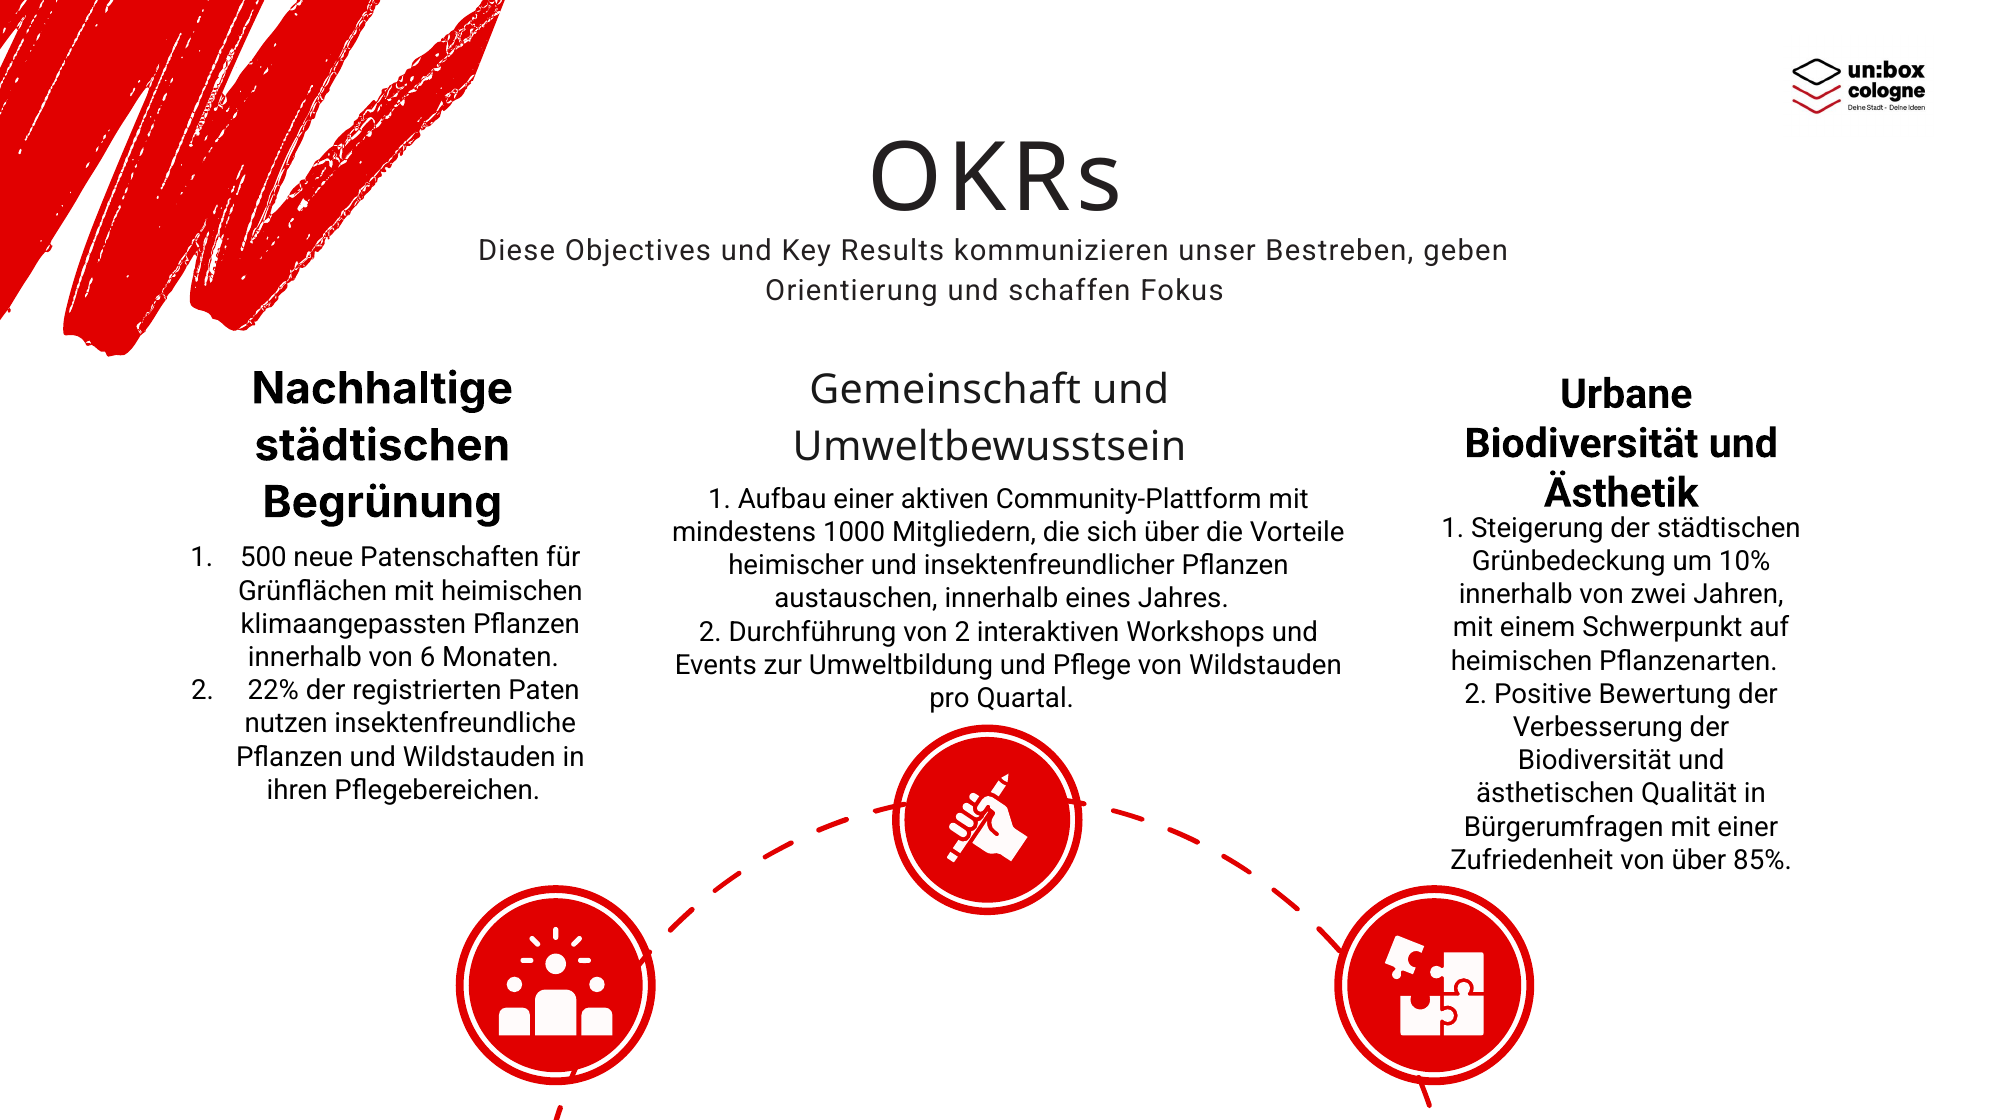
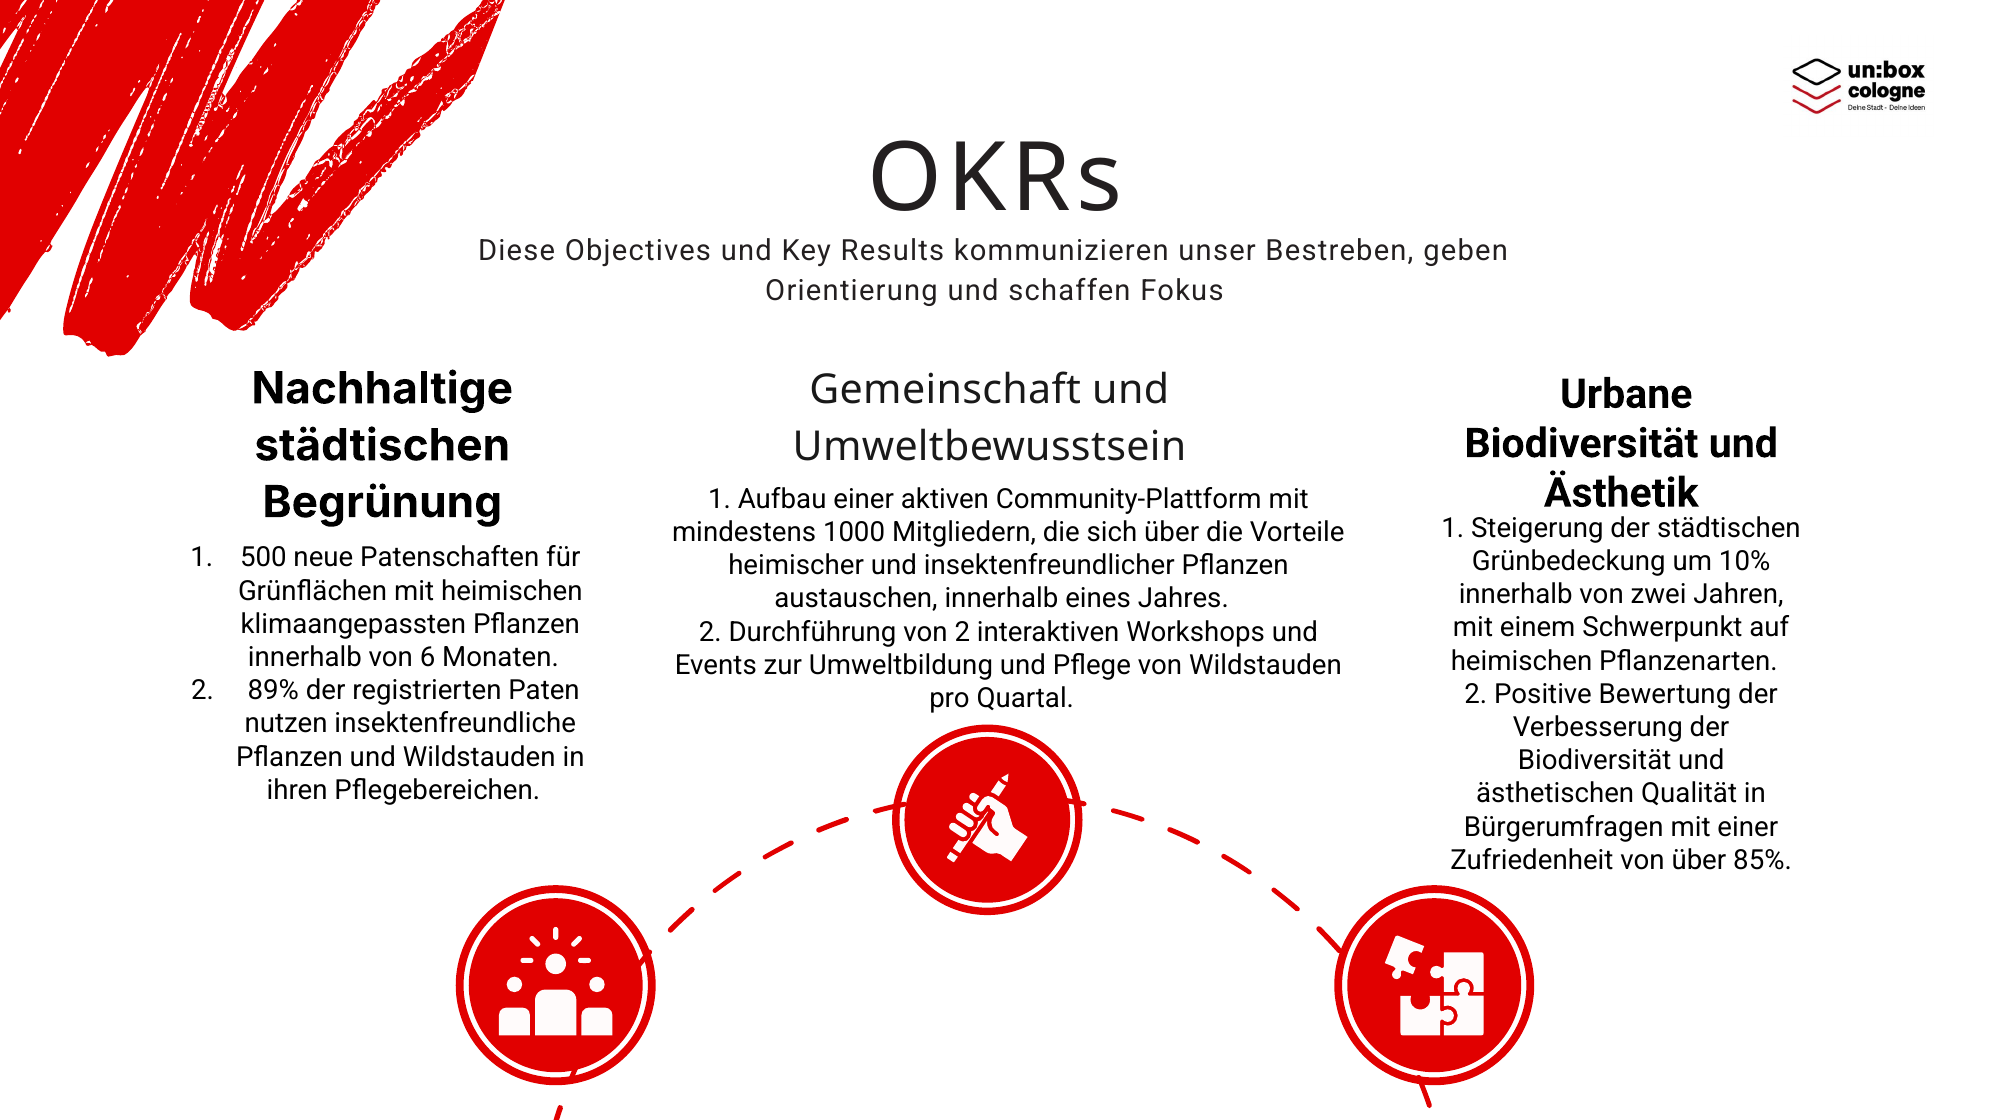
22%: 22% -> 89% (273, 690)
